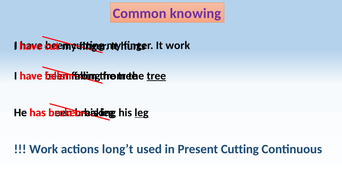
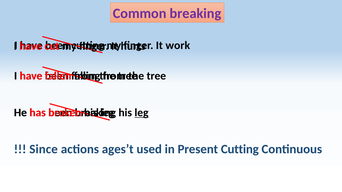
Common knowing: knowing -> breaking (196, 14)
tree underline: present -> none (156, 76)
Work: Work -> Since (44, 149)
long’t: long’t -> ages’t (118, 149)
